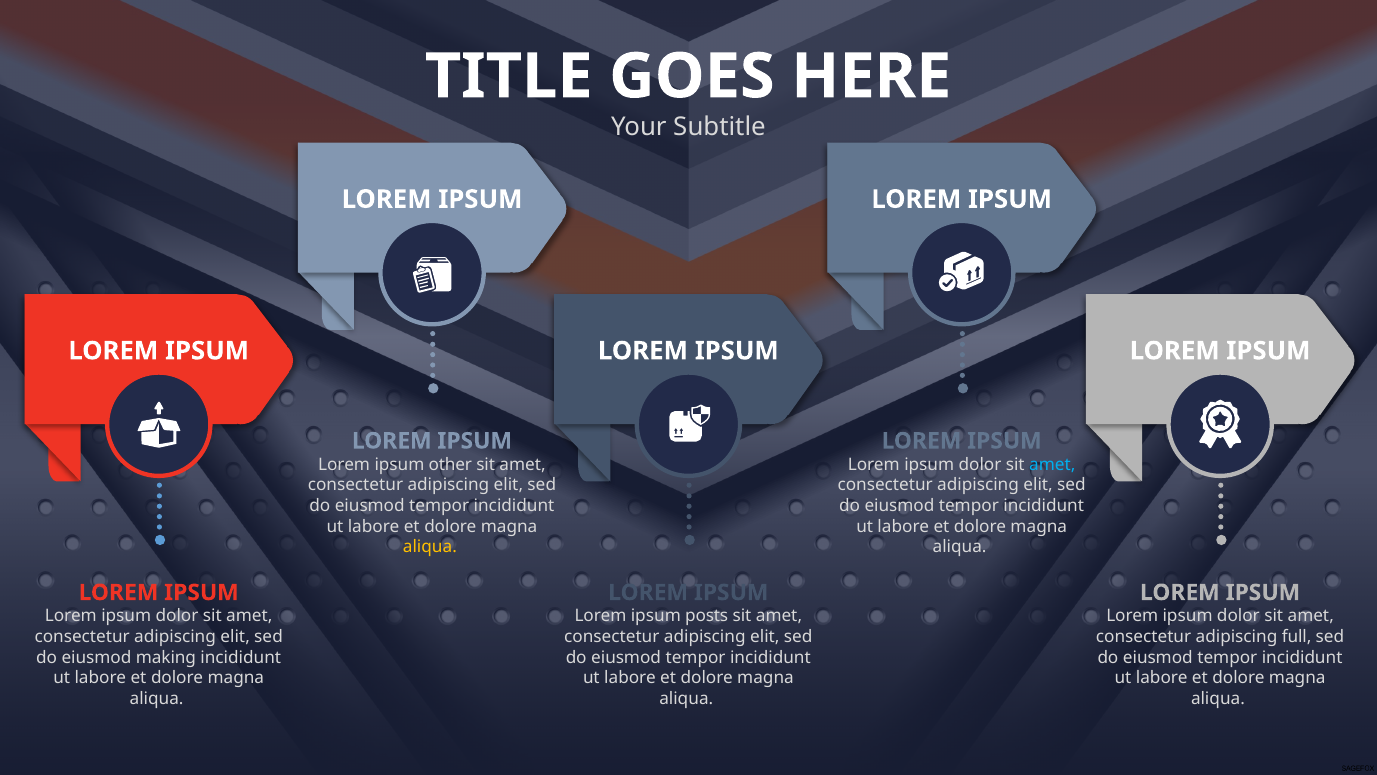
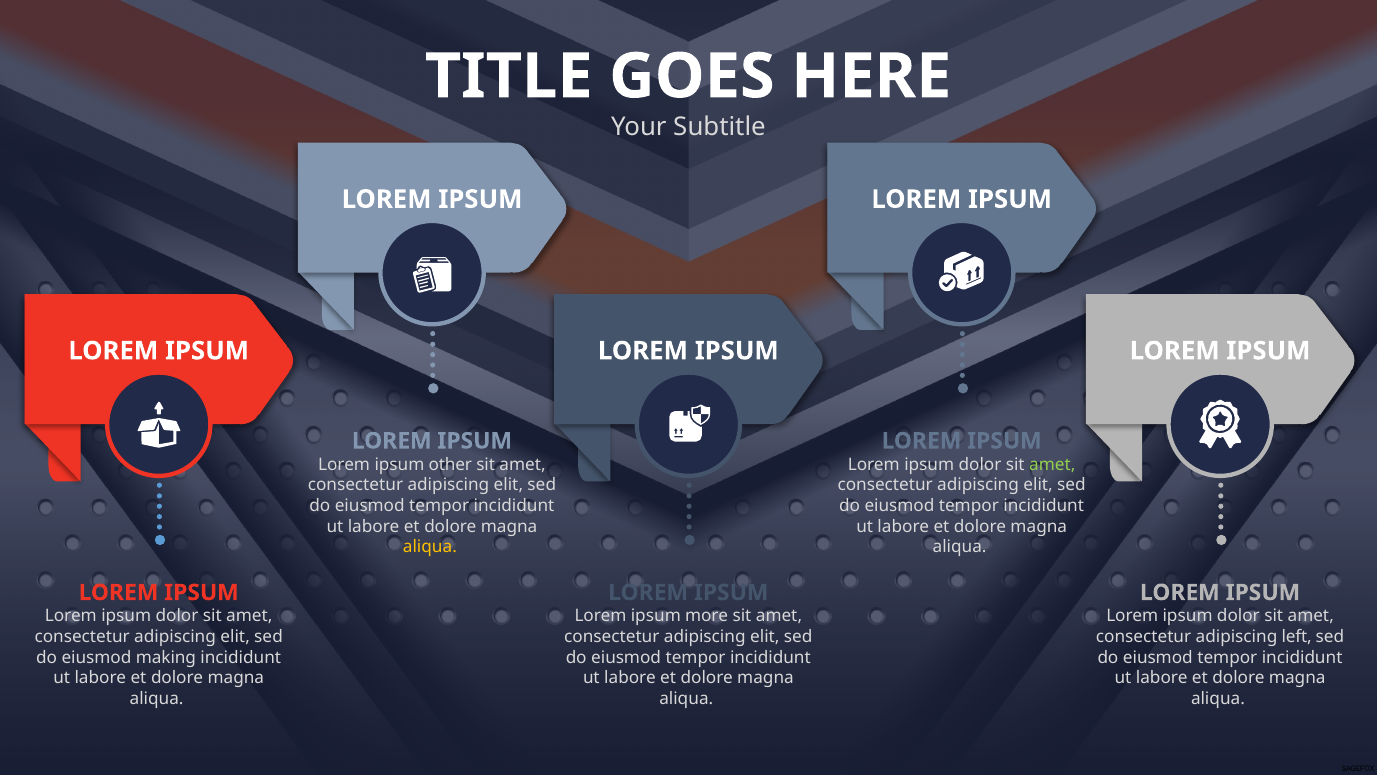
amet colour: light blue -> light green (1052, 464)
posts: posts -> more (707, 616)
full: full -> left (1297, 637)
